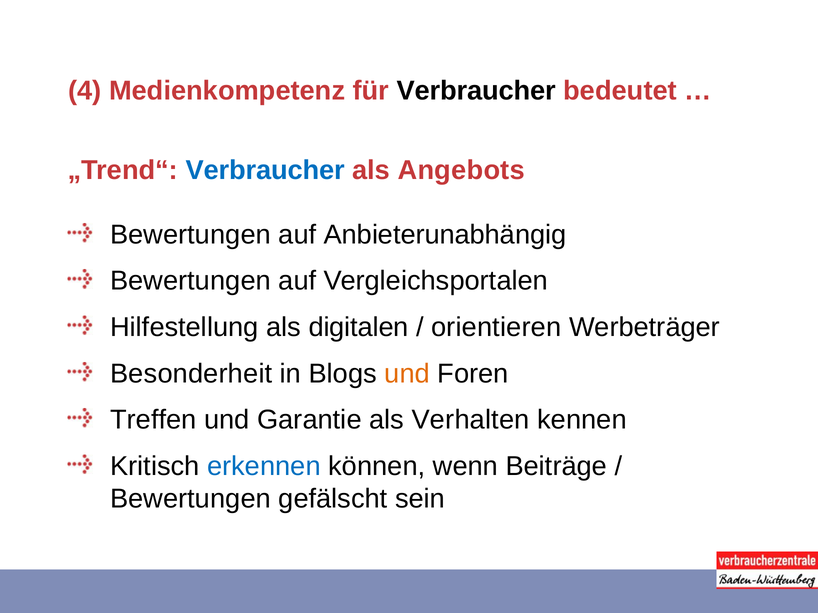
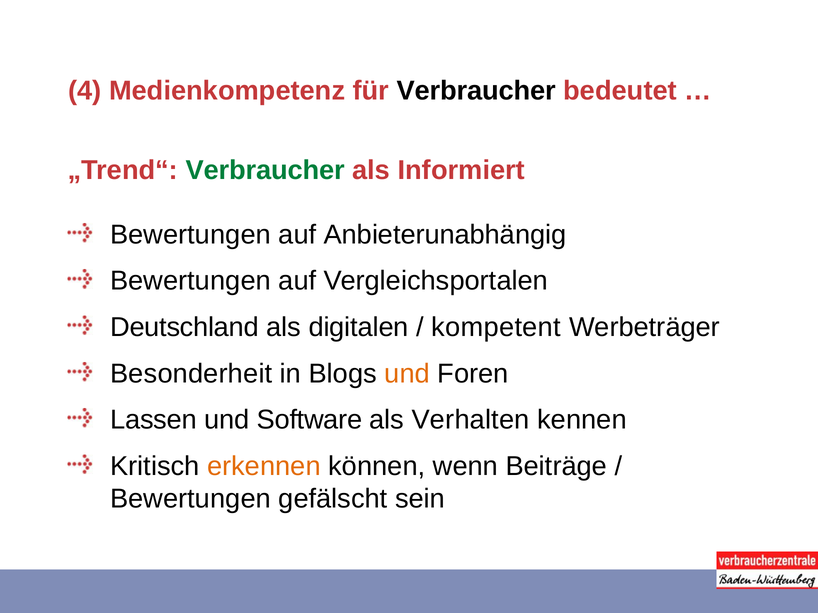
Verbraucher colour: blue -> green (265, 170)
Angebots: Angebots -> Informiert (461, 170)
Hilfestellung: Hilfestellung -> Deutschland (185, 328)
orientieren: orientieren -> kompetent (496, 328)
Treffen: Treffen -> Lassen (154, 420)
Garantie: Garantie -> Software (310, 420)
erkennen colour: blue -> orange (264, 467)
